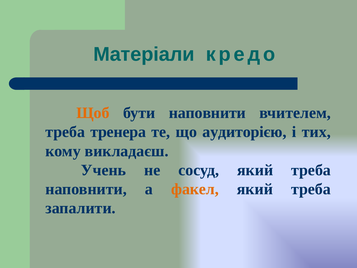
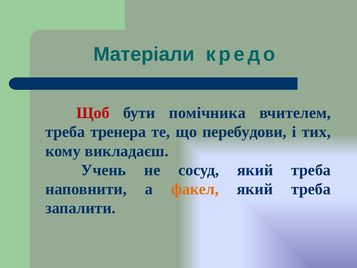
Щоб colour: orange -> red (93, 113)
бути наповнити: наповнити -> помічника (207, 113)
аудиторією: аудиторією -> перебудови (245, 132)
